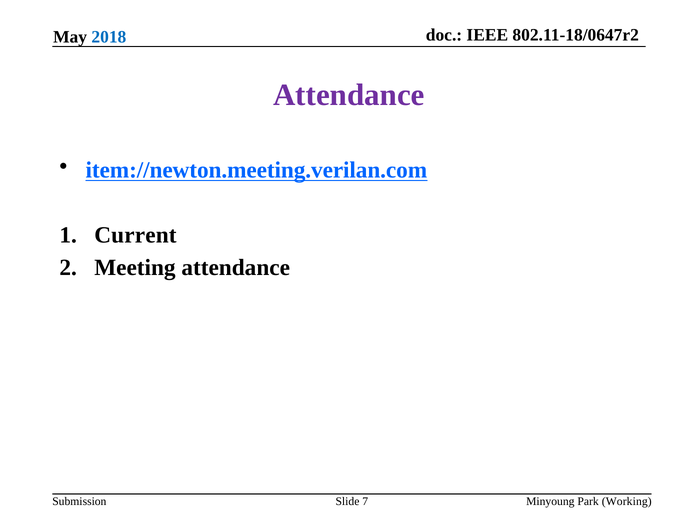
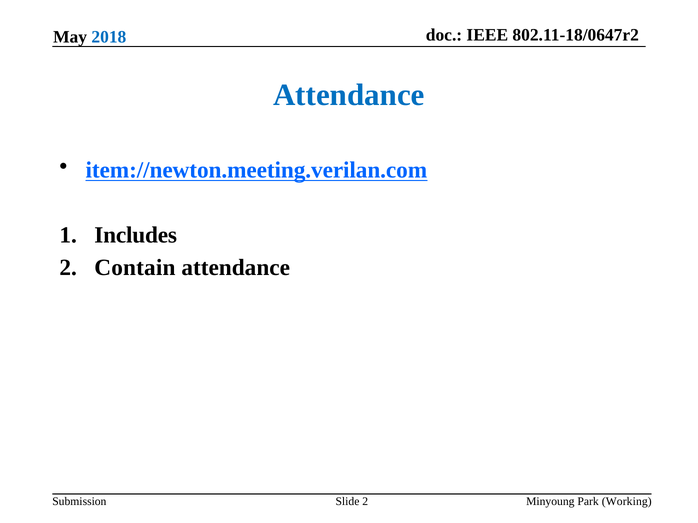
Attendance colour: purple -> blue (349, 95)
Current: Current -> Includes (136, 235)
Meeting: Meeting -> Contain (135, 268)
Slide 7: 7 -> 2 (365, 502)
